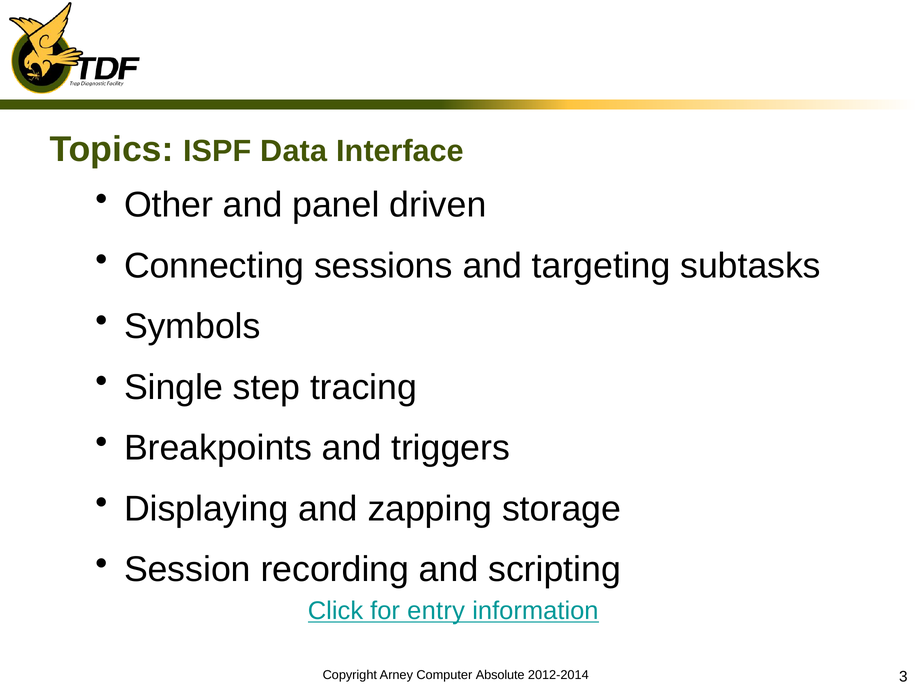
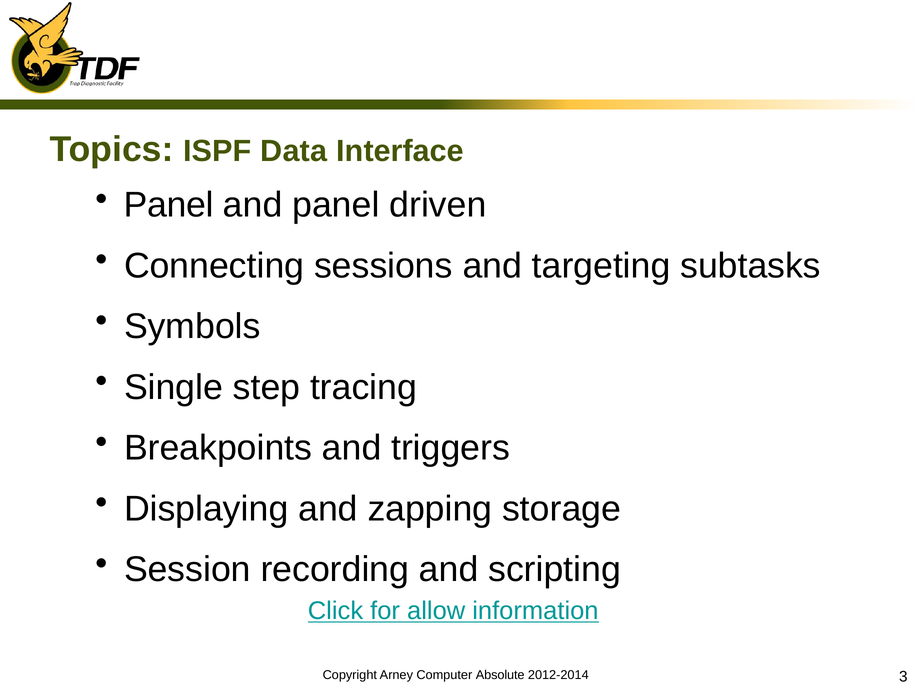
Other: Other -> Panel (169, 205)
entry: entry -> allow (436, 610)
